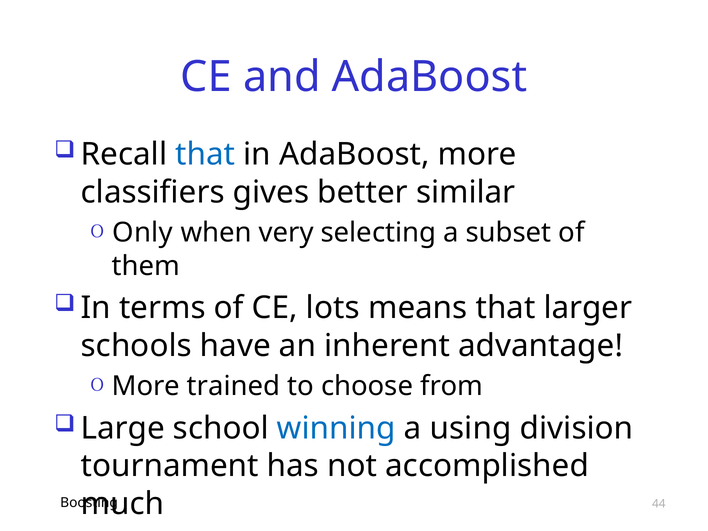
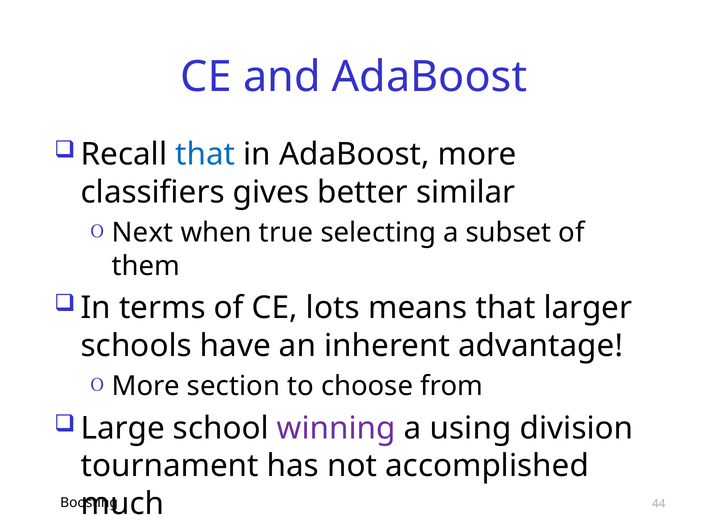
Only: Only -> Next (143, 233)
very: very -> true (286, 233)
trained: trained -> section (233, 386)
winning colour: blue -> purple (336, 428)
